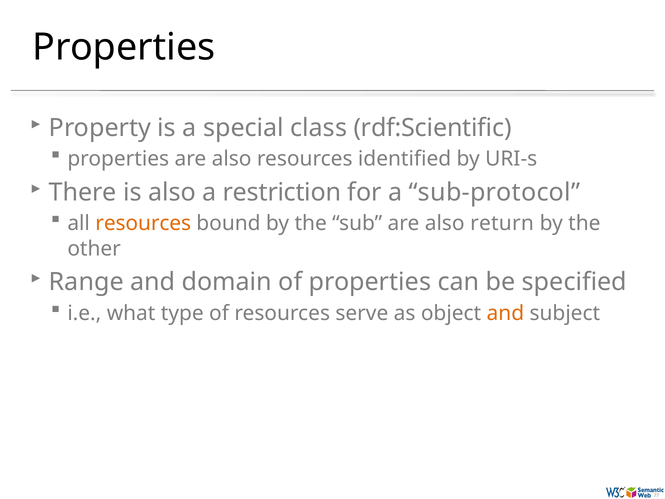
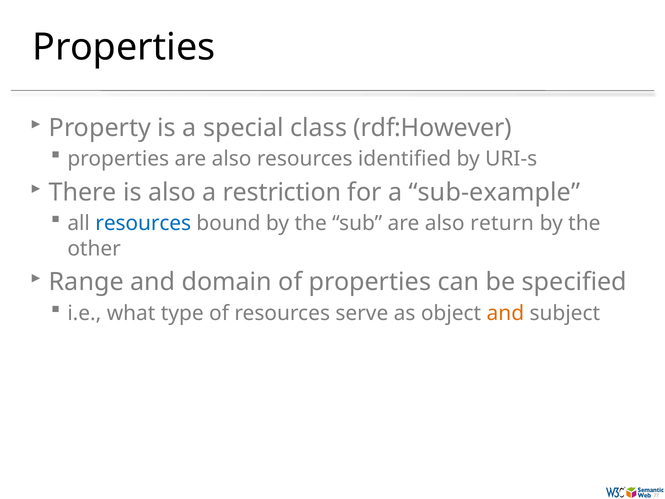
rdf:Scientific: rdf:Scientific -> rdf:However (433, 128)
sub-protocol: sub-protocol -> sub-example (494, 192)
resources colour: orange -> blue (143, 223)
